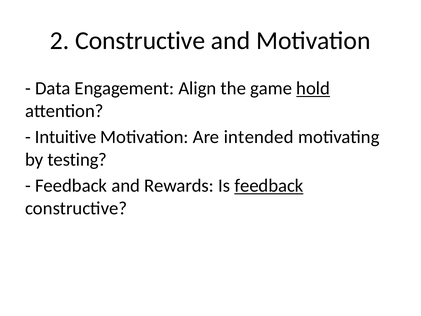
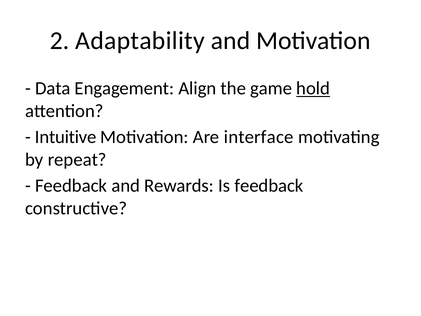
2 Constructive: Constructive -> Adaptability (140, 41)
intended: intended -> interface (259, 137)
testing: testing -> repeat (77, 159)
feedback underline: present -> none (269, 186)
